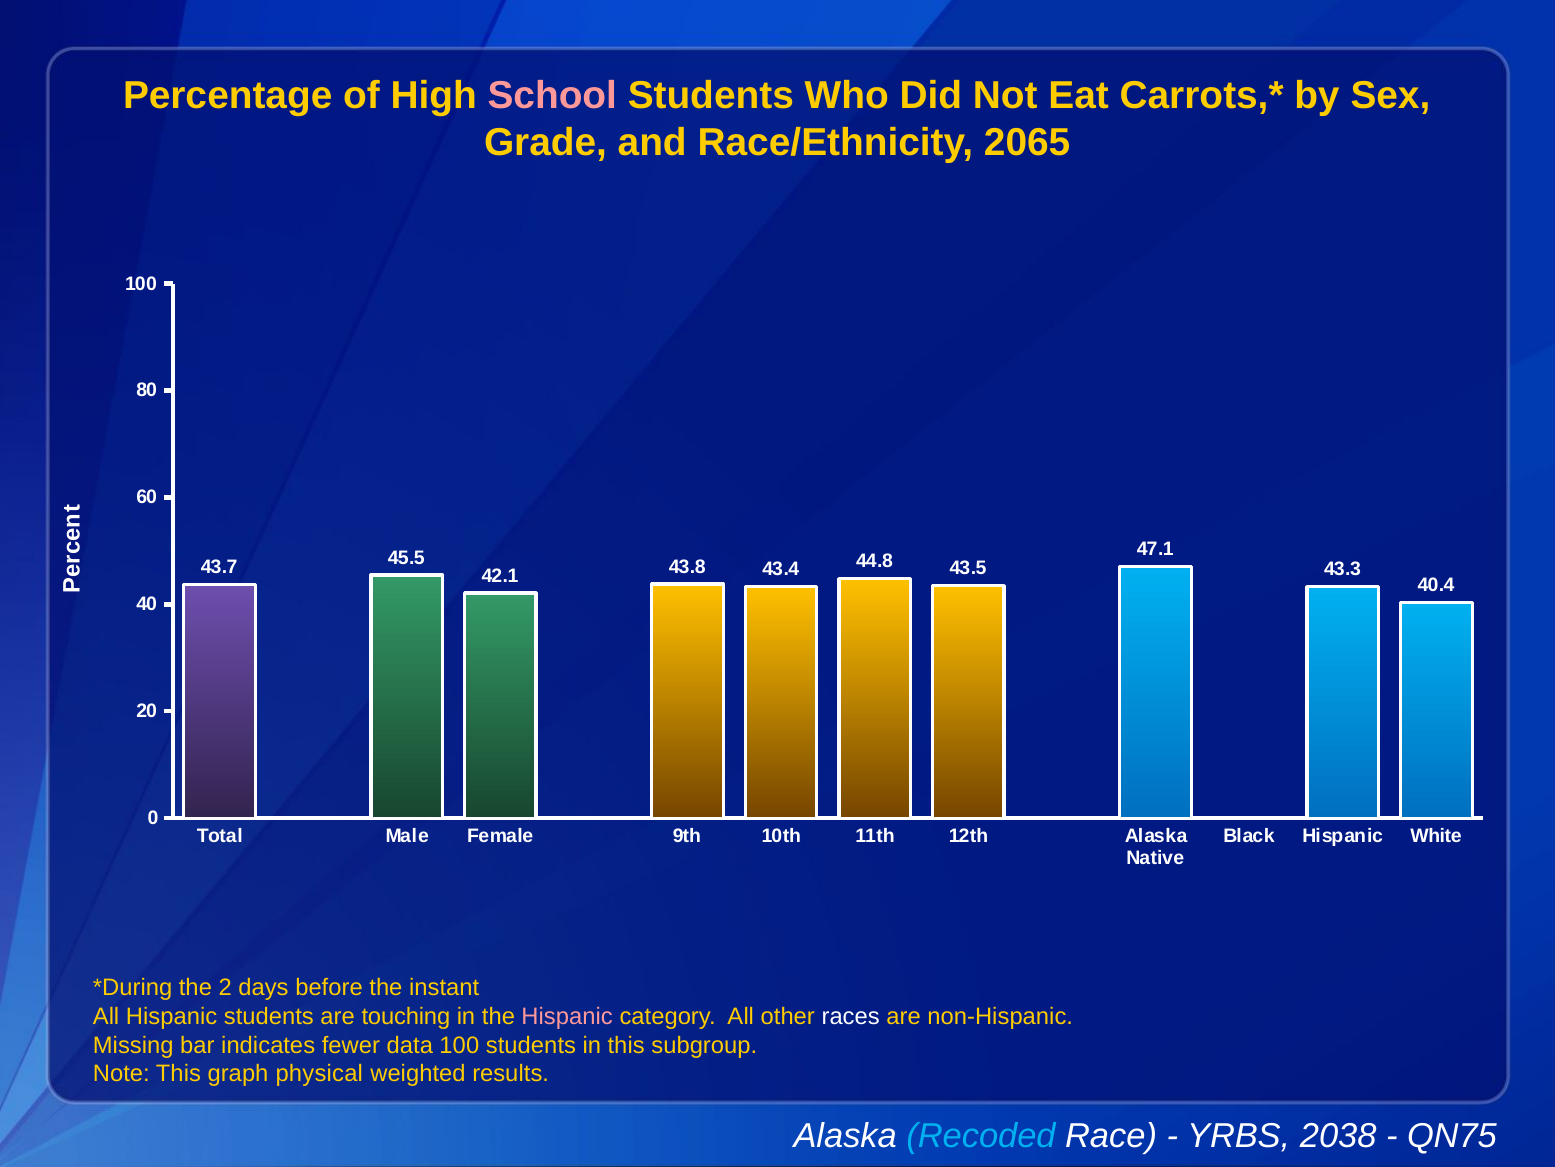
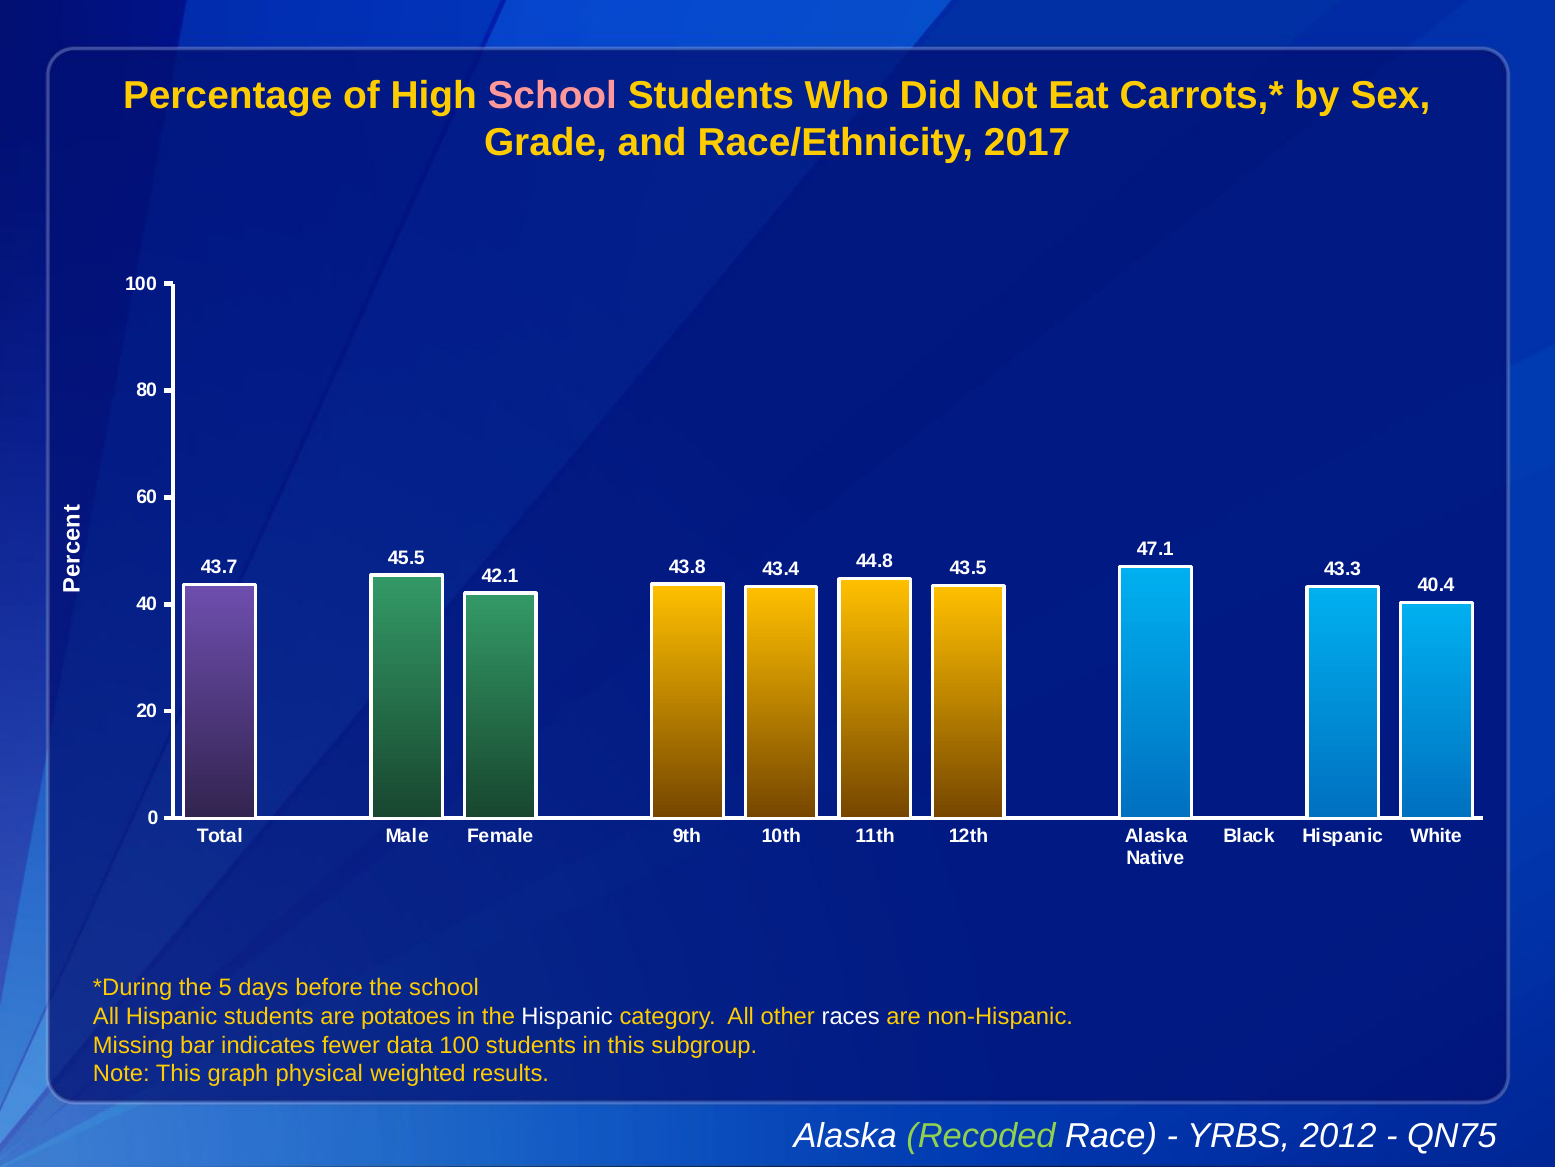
2065: 2065 -> 2017 (1027, 142)
2: 2 -> 5 (225, 987)
the instant: instant -> school (444, 987)
touching: touching -> potatoes (406, 1016)
Hispanic colour: pink -> white (567, 1016)
Recoded colour: light blue -> light green (981, 1135)
2038: 2038 -> 2012 (1338, 1135)
